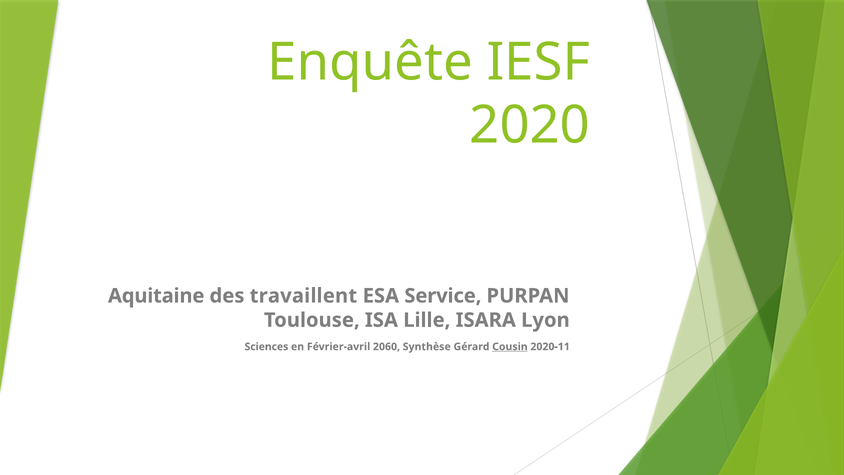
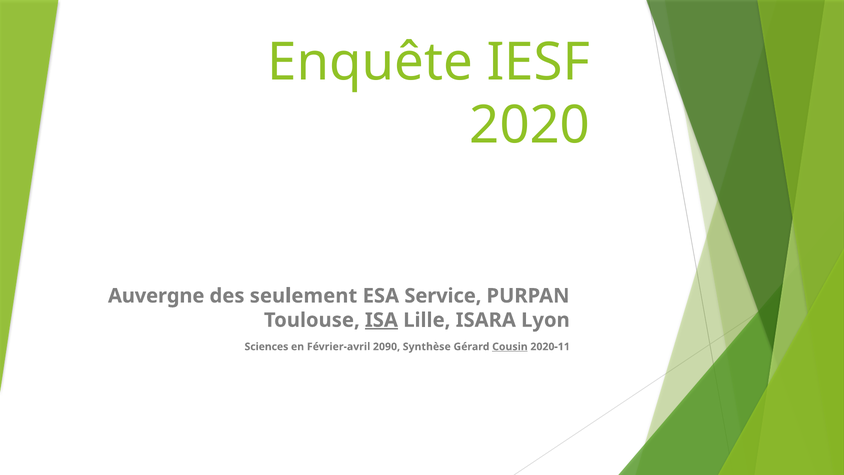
Aquitaine: Aquitaine -> Auvergne (156, 296)
travaillent: travaillent -> seulement (303, 296)
ISA underline: none -> present (381, 320)
2060: 2060 -> 2090 (387, 347)
